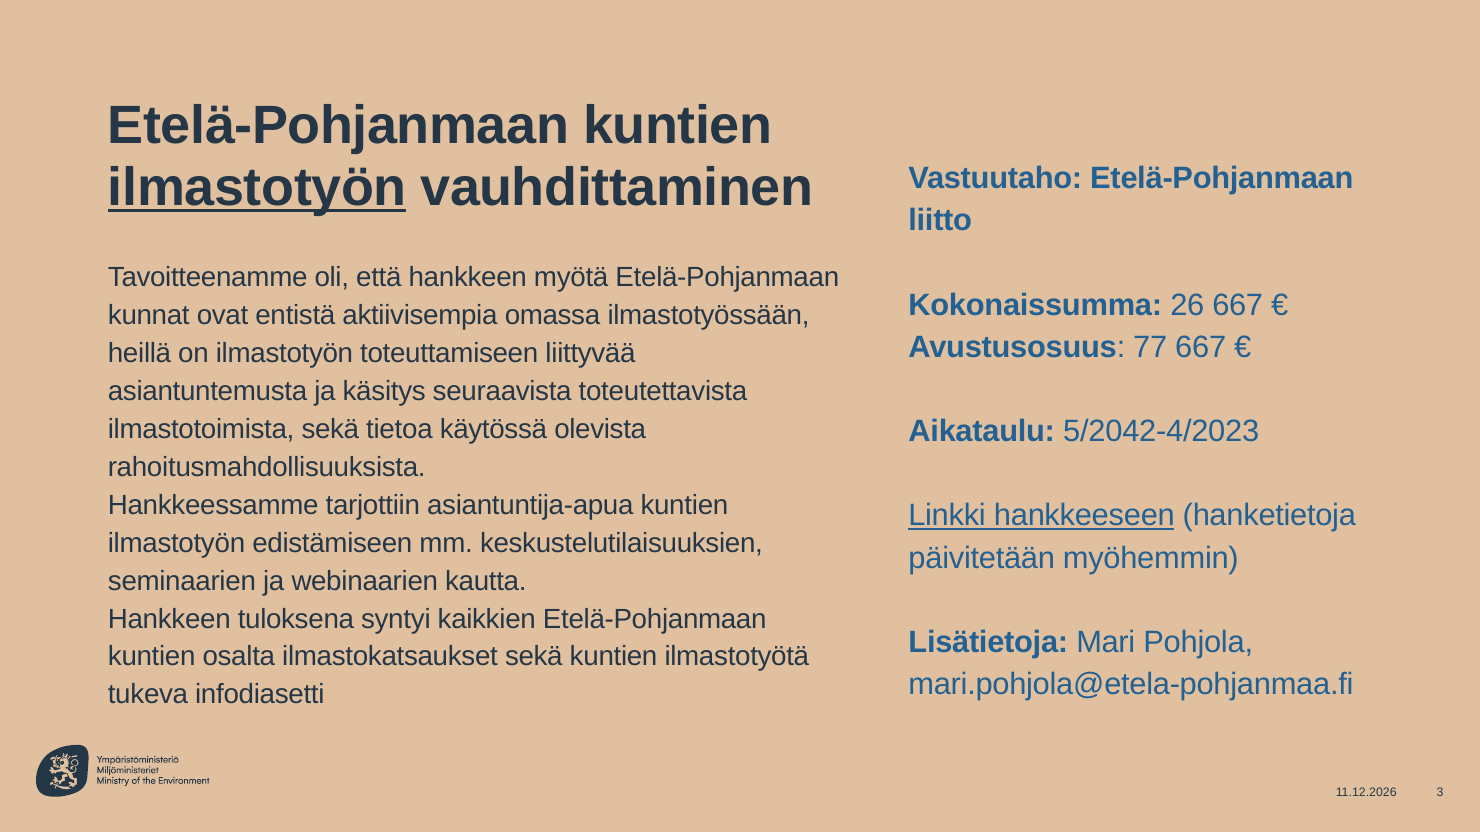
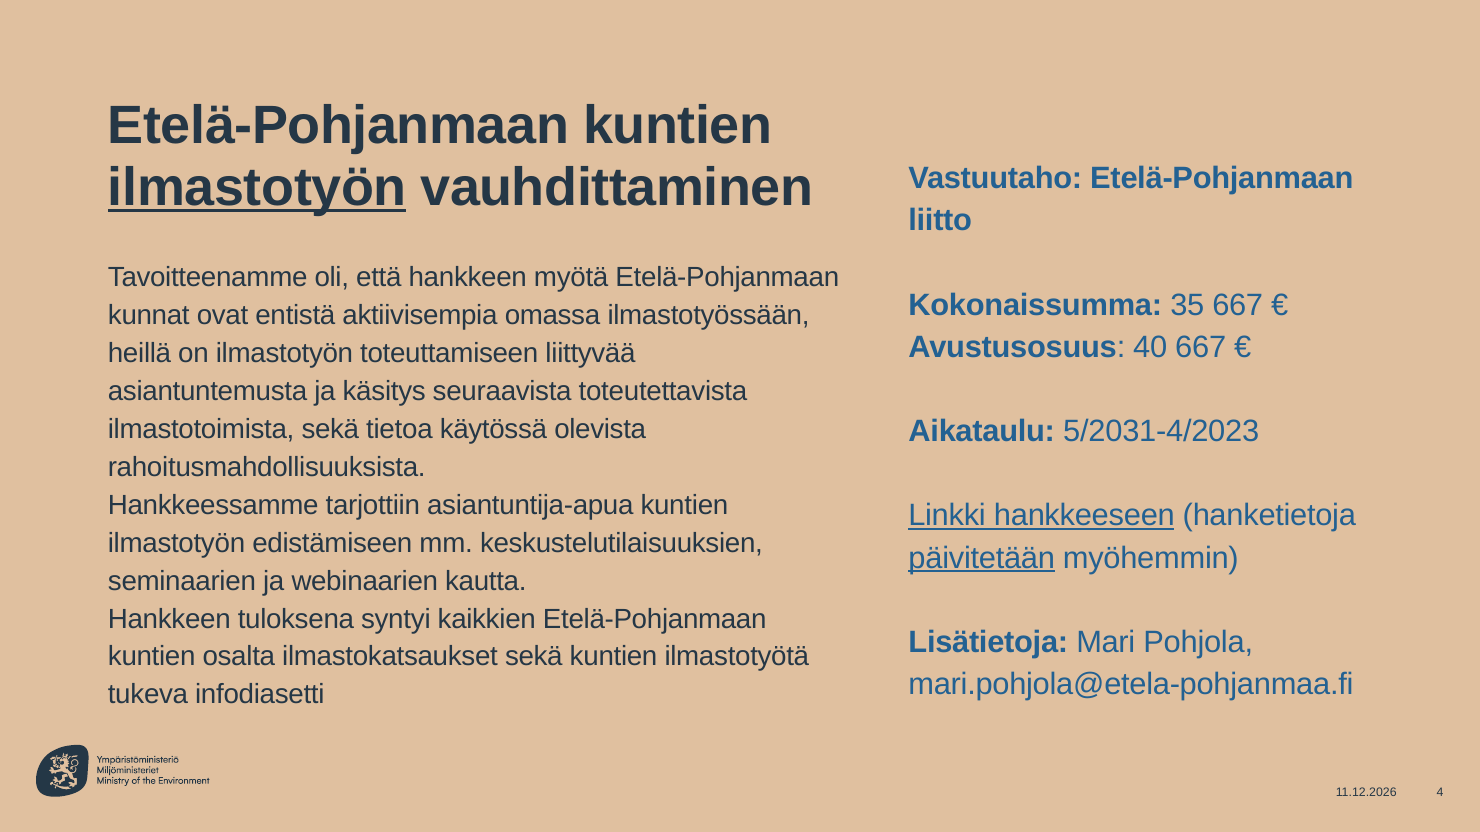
26: 26 -> 35 (1187, 305)
77: 77 -> 40 (1150, 347)
5/2042-4/2023: 5/2042-4/2023 -> 5/2031-4/2023 (1161, 432)
päivitetään underline: none -> present (982, 558)
3: 3 -> 4 (1440, 793)
